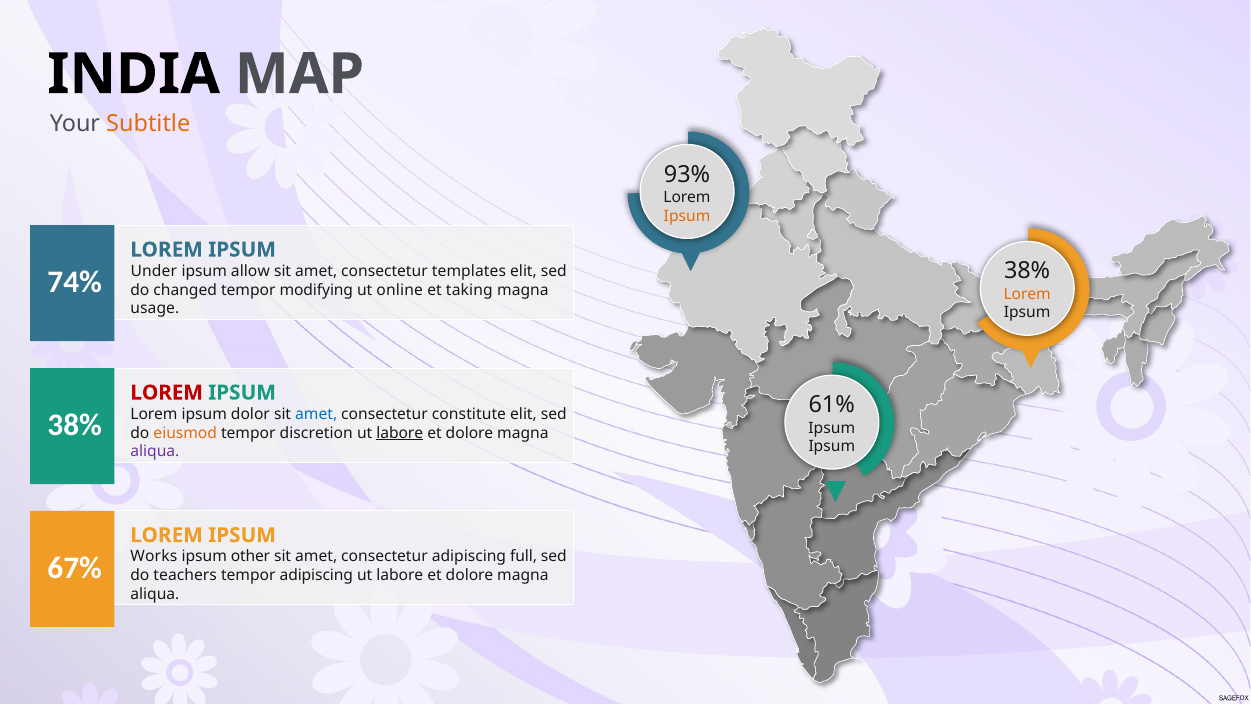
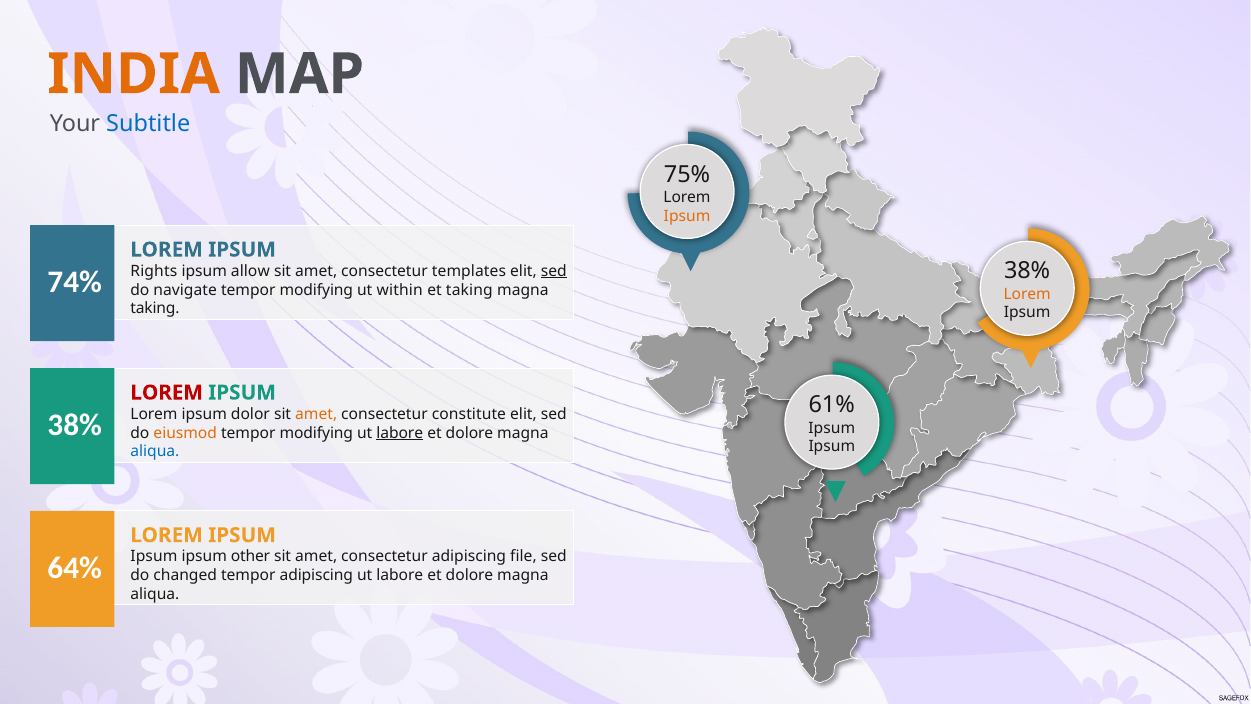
INDIA colour: black -> orange (134, 74)
Subtitle colour: orange -> blue (148, 124)
93%: 93% -> 75% (687, 174)
Under: Under -> Rights (154, 271)
sed underline: none -> present (554, 271)
changed: changed -> navigate (185, 290)
online: online -> within (400, 290)
usage: usage -> taking (155, 309)
amet colour: blue -> orange (316, 414)
discretion: discretion -> modifying (316, 433)
aliqua colour: purple -> blue (155, 452)
Works: Works -> Ipsum (154, 557)
full: full -> file (523, 557)
67%: 67% -> 64% (75, 568)
teachers: teachers -> changed (185, 575)
